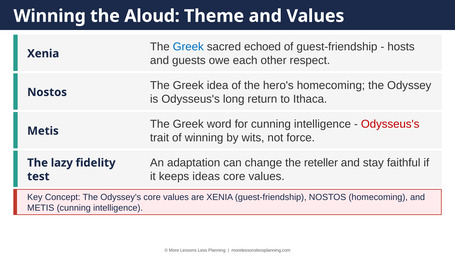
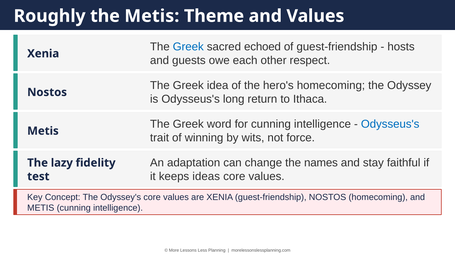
Winning: Winning -> Roughly (50, 16)
the Aloud: Aloud -> Metis (152, 16)
Odysseus's colour: red -> blue (390, 124)
reteller: reteller -> names (321, 163)
